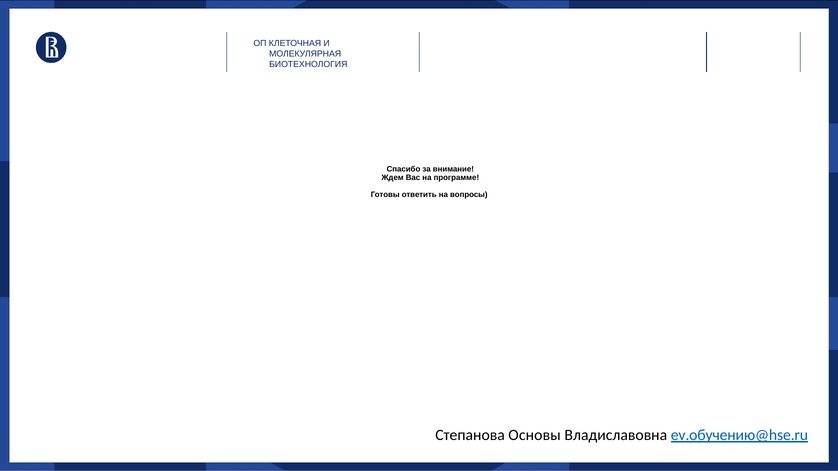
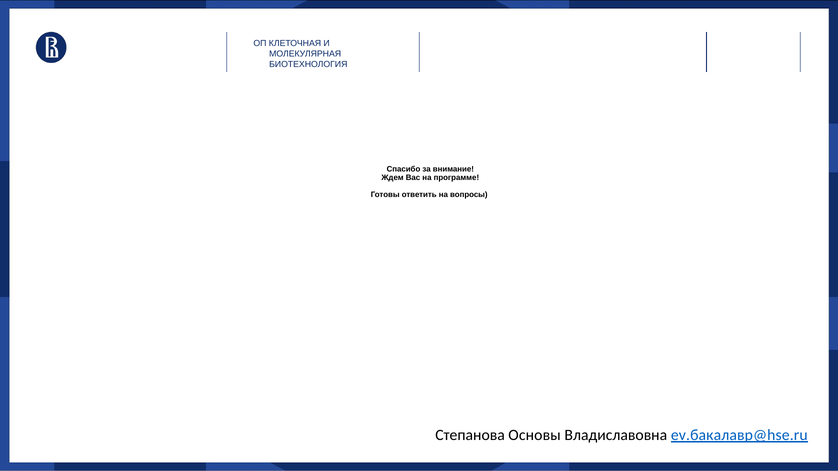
ev.обучению@hse.ru: ev.обучению@hse.ru -> ev.бакалавр@hse.ru (739, 435)
